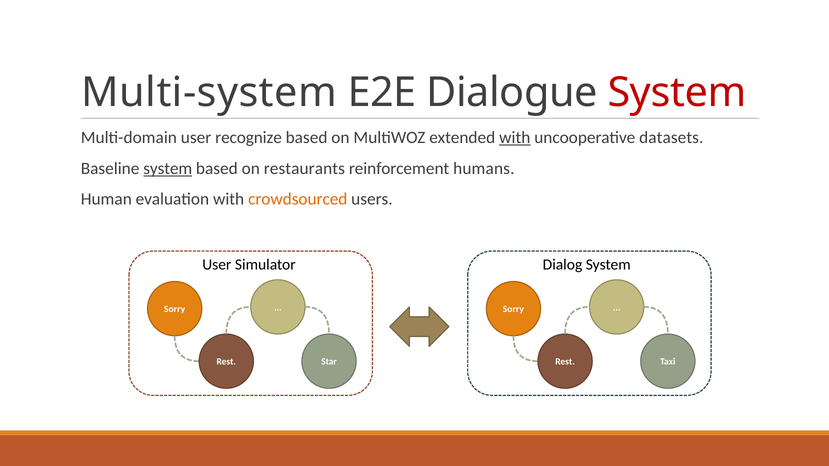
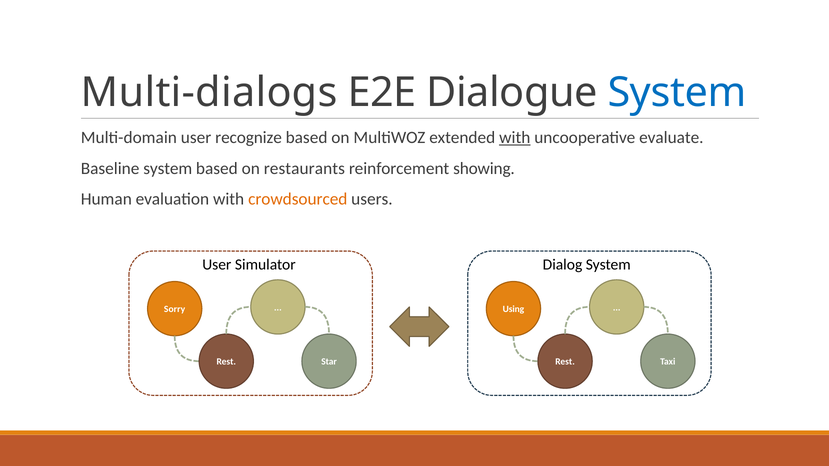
Multi-system: Multi-system -> Multi-dialogs (209, 93)
System colour: red -> blue (677, 93)
datasets: datasets -> evaluate (671, 138)
system underline: present -> none (168, 169)
humans: humans -> showing (484, 169)
Sorry: Sorry -> Using (513, 309)
